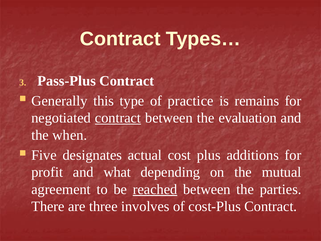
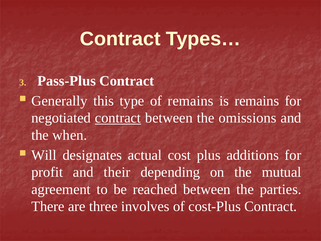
of practice: practice -> remains (191, 101)
evaluation: evaluation -> omissions (248, 118)
Five: Five -> Will (44, 155)
what: what -> their (117, 172)
reached underline: present -> none (155, 189)
